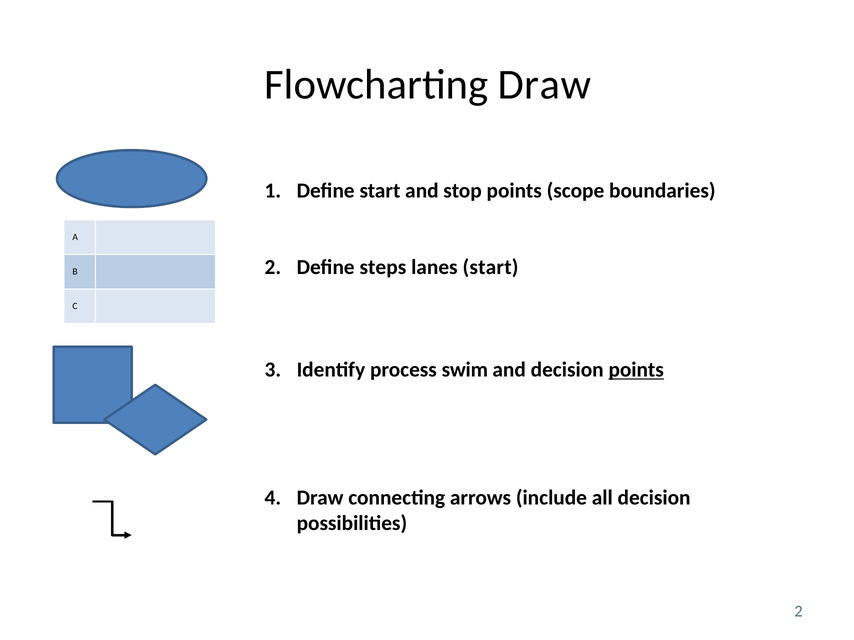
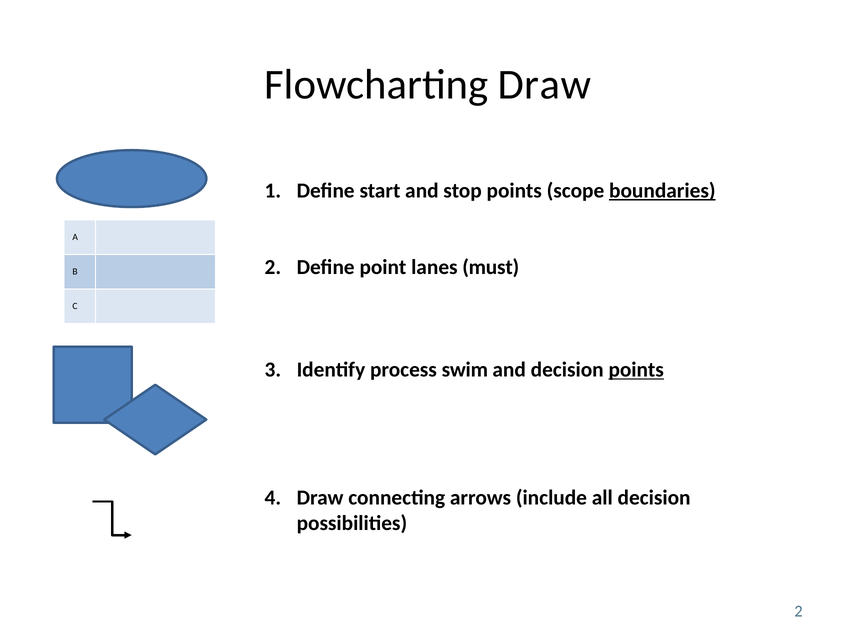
boundaries underline: none -> present (662, 191)
steps: steps -> point (383, 268)
lanes start: start -> must (491, 268)
